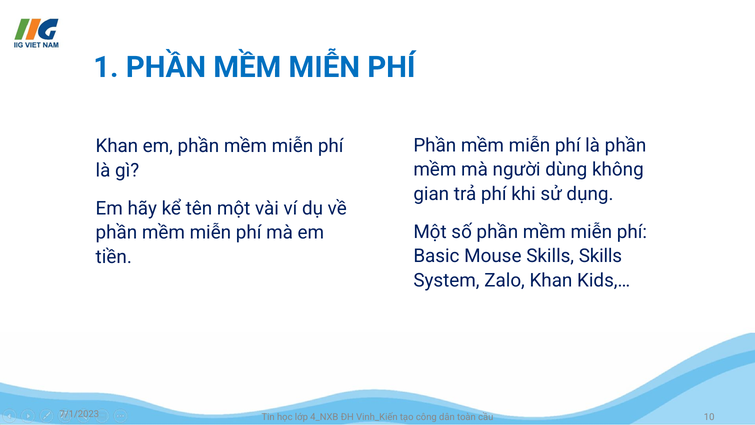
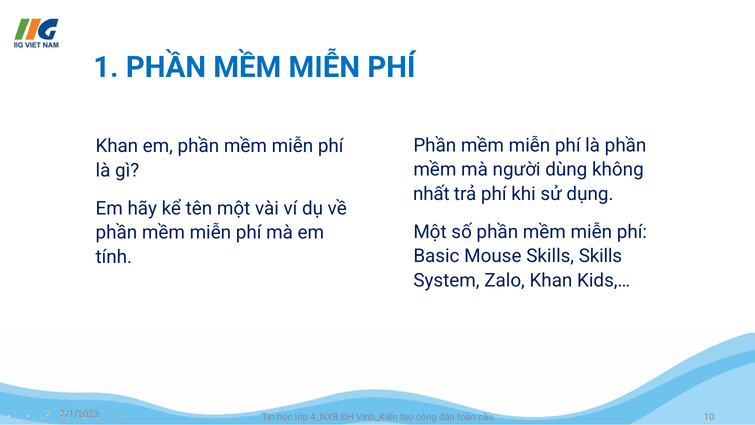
gian: gian -> nhất (431, 194)
tiền: tiền -> tính (114, 257)
